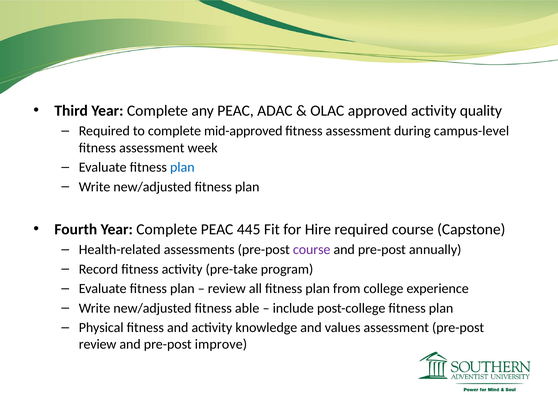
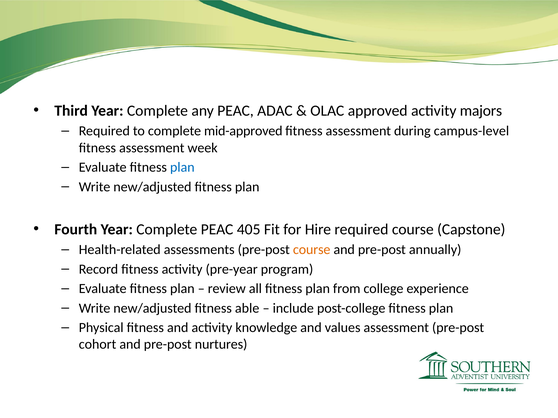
quality: quality -> majors (481, 111)
445: 445 -> 405 (249, 230)
course colour: purple -> orange (312, 250)
pre-take: pre-take -> pre-year (232, 269)
review: review -> cohort (98, 345)
improve: improve -> nurtures (221, 345)
